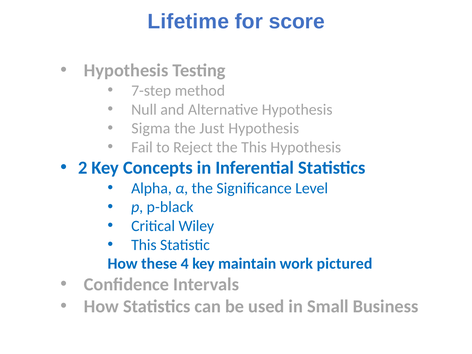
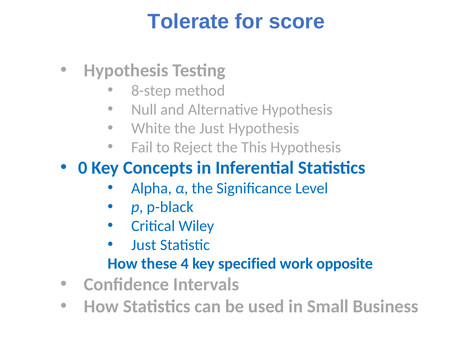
Lifetime: Lifetime -> Tolerate (188, 22)
7-step: 7-step -> 8-step (151, 91)
Sigma: Sigma -> White (151, 128)
2: 2 -> 0 (83, 168)
This: This -> Just (144, 245)
maintain: maintain -> specified (247, 264)
pictured: pictured -> opposite (345, 264)
